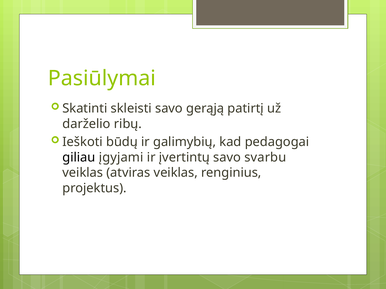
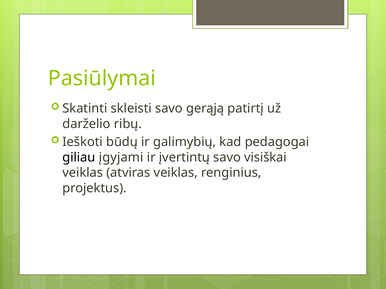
svarbu: svarbu -> visiškai (265, 158)
